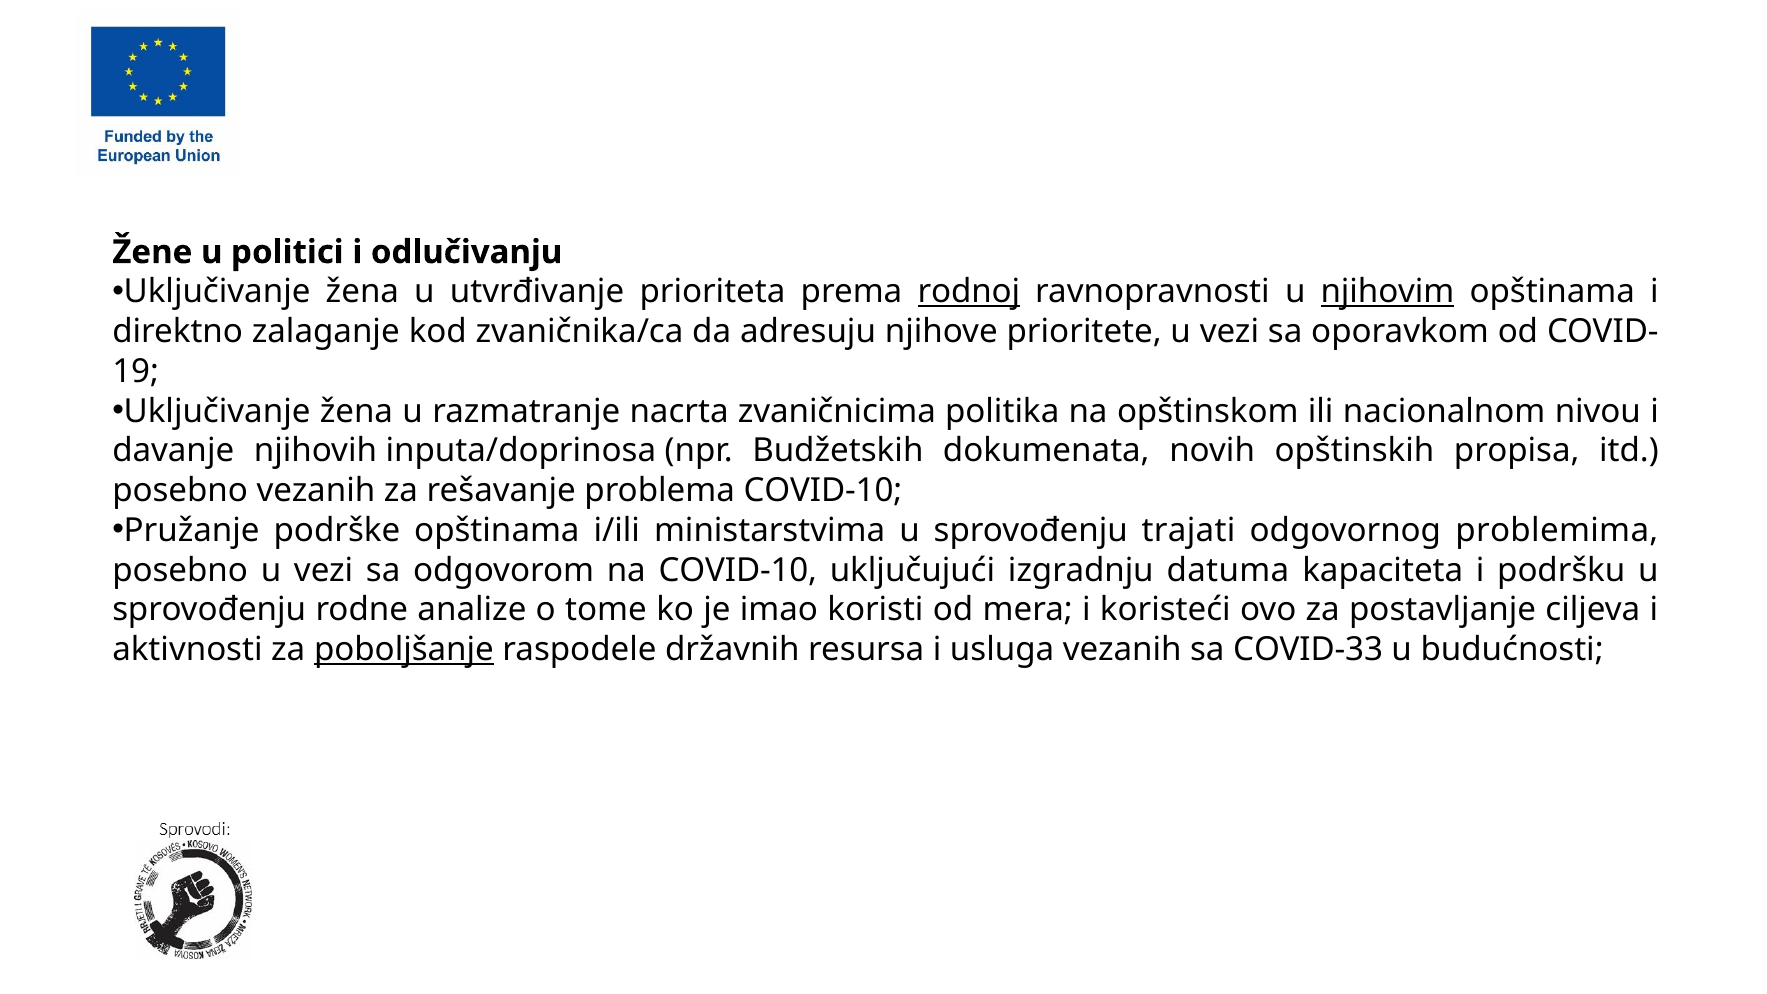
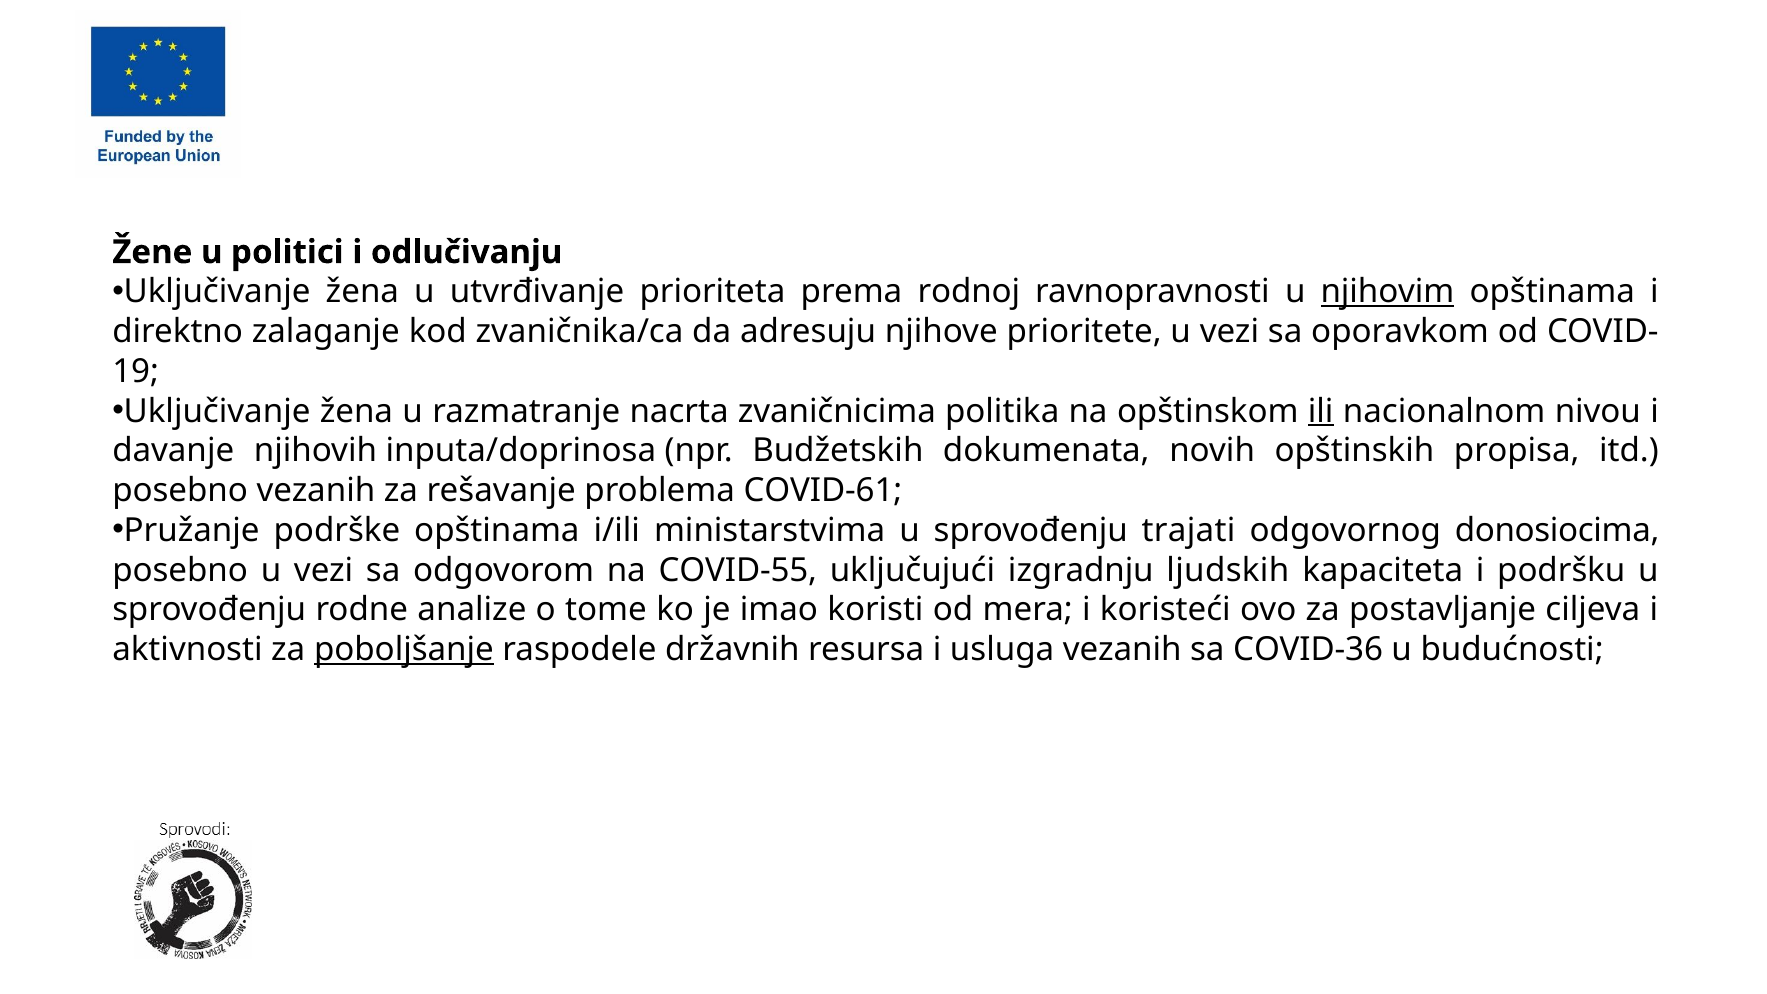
rodnoj underline: present -> none (969, 292)
ili underline: none -> present (1321, 411)
problema COVID-10: COVID-10 -> COVID-61 (823, 491)
problemima: problemima -> donosiocima (1557, 530)
na COVID-10: COVID-10 -> COVID-55 (738, 570)
datuma: datuma -> ljudskih (1228, 570)
COVID-33: COVID-33 -> COVID-36 (1308, 650)
